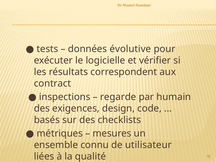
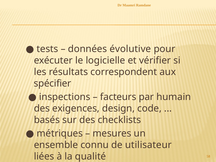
contract: contract -> spécifier (53, 83)
regarde: regarde -> facteurs (118, 97)
